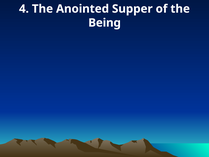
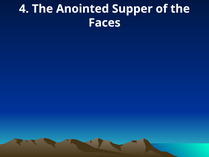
Being: Being -> Faces (104, 23)
